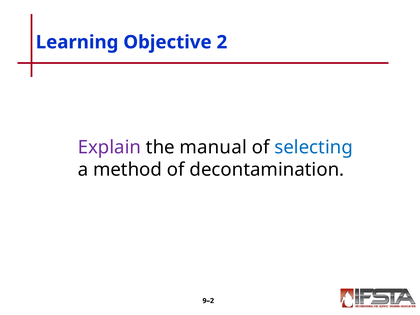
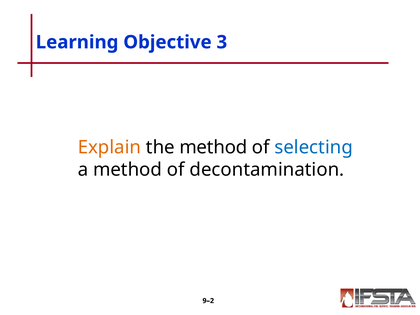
2: 2 -> 3 (222, 42)
Explain colour: purple -> orange (109, 147)
the manual: manual -> method (213, 147)
